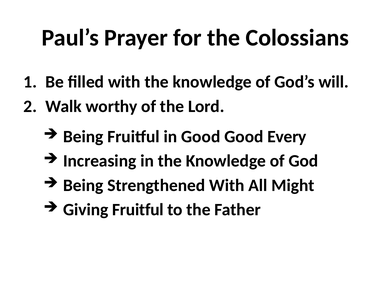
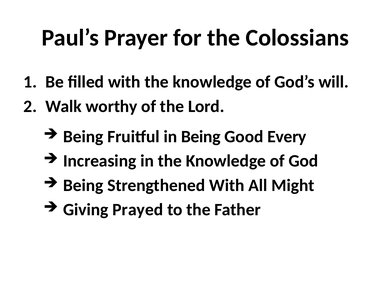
in Good: Good -> Being (201, 137)
Giving Fruitful: Fruitful -> Prayed (138, 210)
